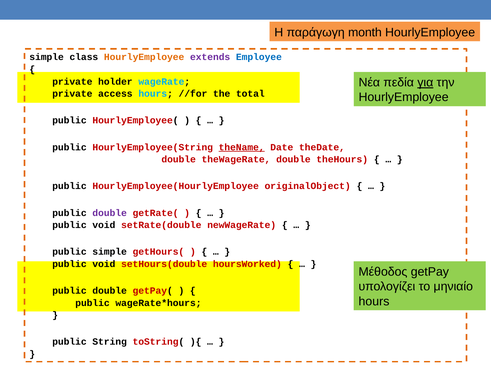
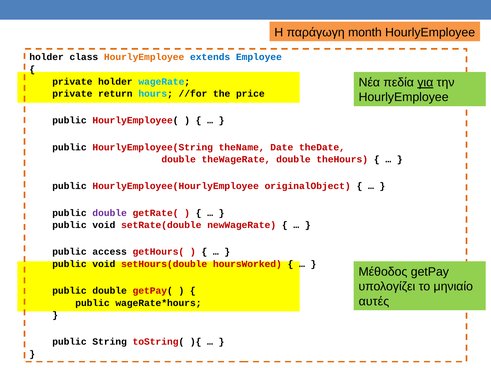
simple: simple -> holder (47, 57)
extends colour: purple -> blue (210, 57)
access: access -> return (115, 94)
total: total -> price (250, 94)
theName underline: present -> none (242, 147)
public simple: simple -> access (110, 252)
hours: hours -> αυτές (374, 302)
